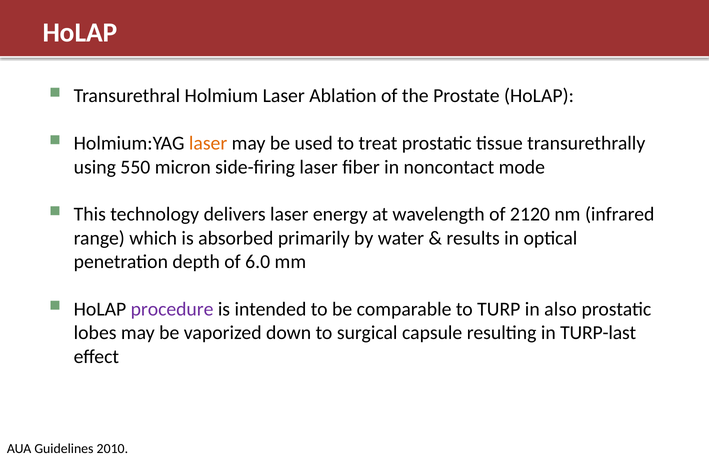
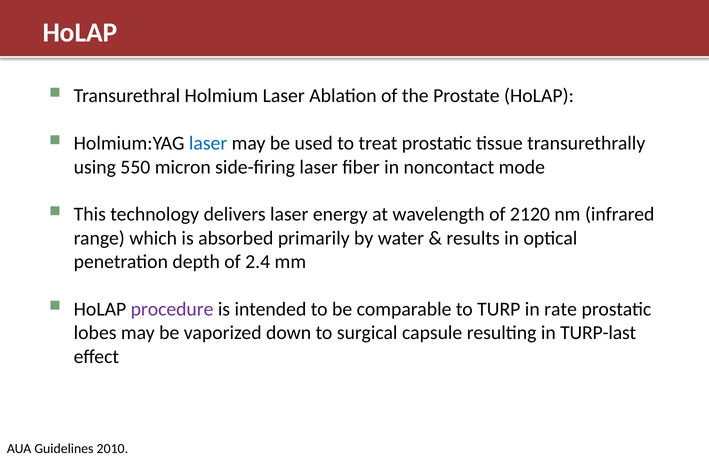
laser colour: orange -> blue (208, 143)
6.0: 6.0 -> 2.4 (258, 262)
also: also -> rate (561, 309)
